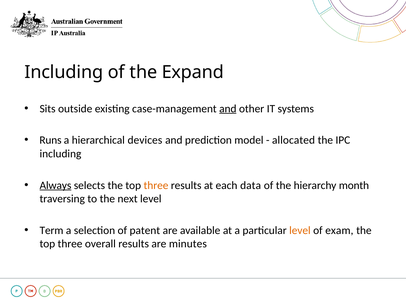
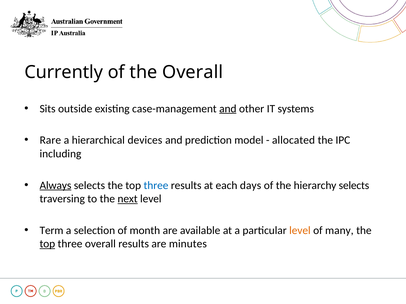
Including: Including -> Currently (64, 72)
the Expand: Expand -> Overall (193, 72)
Runs: Runs -> Rare (50, 140)
three colour: orange -> blue (156, 186)
data: data -> days (251, 186)
hierarchy month: month -> selects (354, 186)
next underline: none -> present (128, 199)
patent: patent -> month (145, 231)
exam: exam -> many (339, 231)
top underline: none -> present (47, 244)
